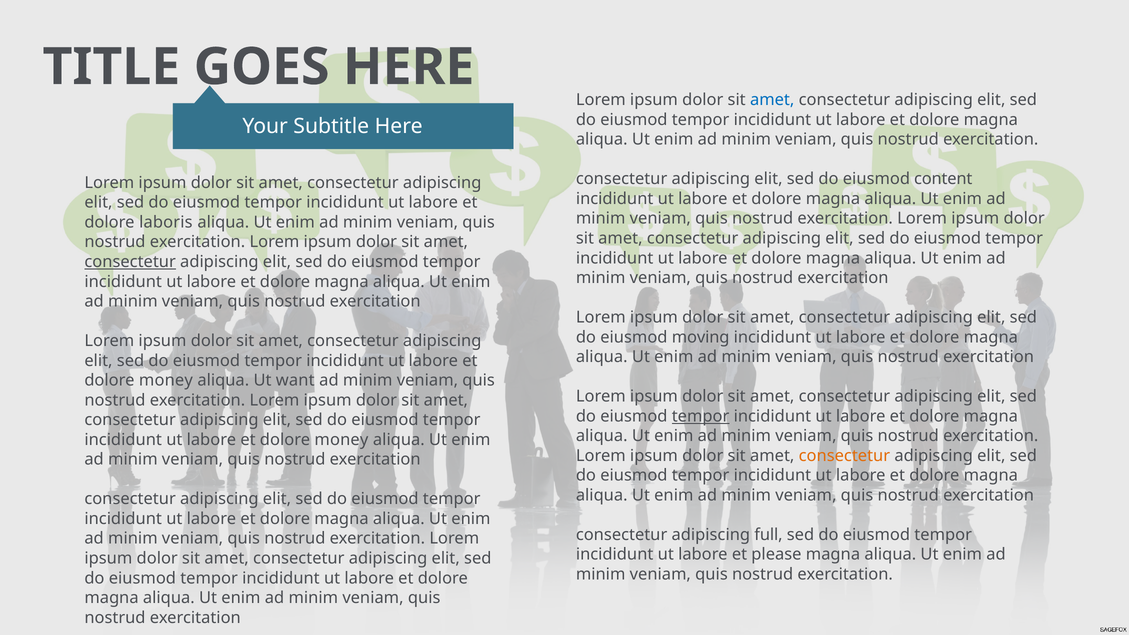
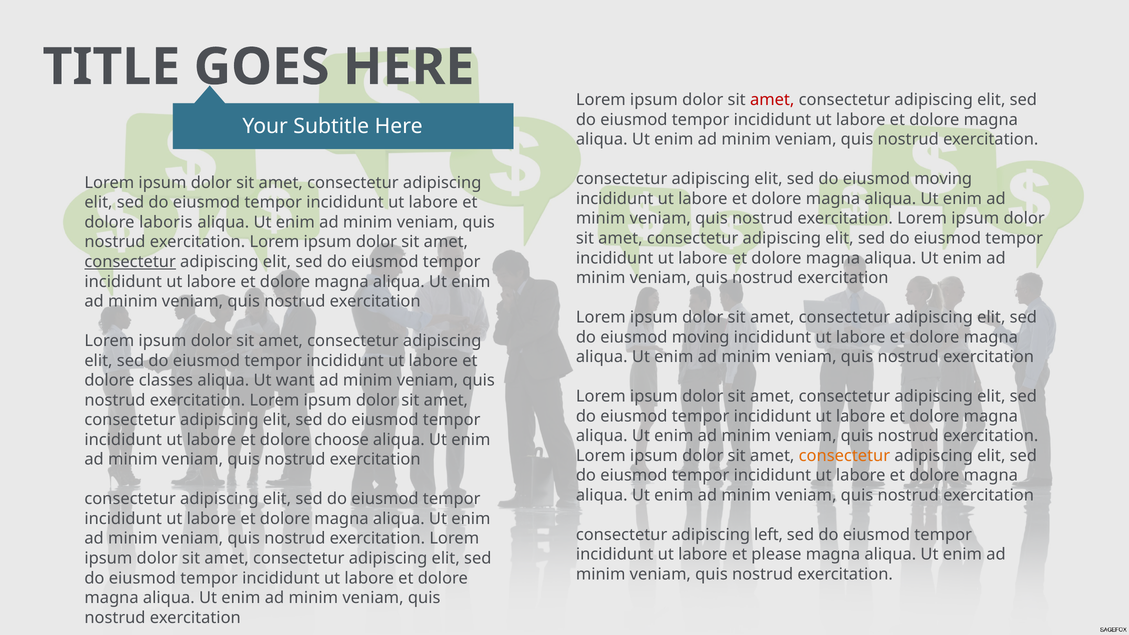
amet colour: blue -> red (772, 100)
content: content -> moving (943, 179)
money: money -> classes (166, 380)
tempor underline: present -> none (701, 416)
money: money -> choose (342, 440)
full: full -> left (769, 535)
